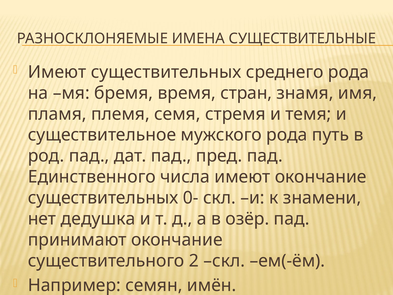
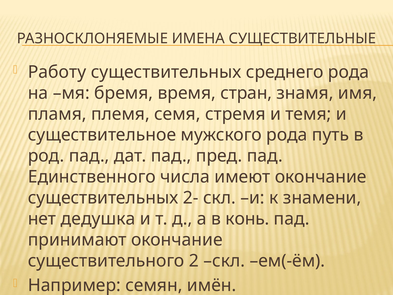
Имеют: Имеют -> Работу (57, 72)
0-: 0- -> 2- (191, 198)
озёр: озёр -> конь (247, 219)
